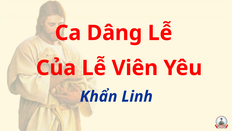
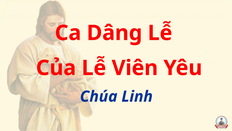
Khẩn: Khẩn -> Chúa (99, 96)
